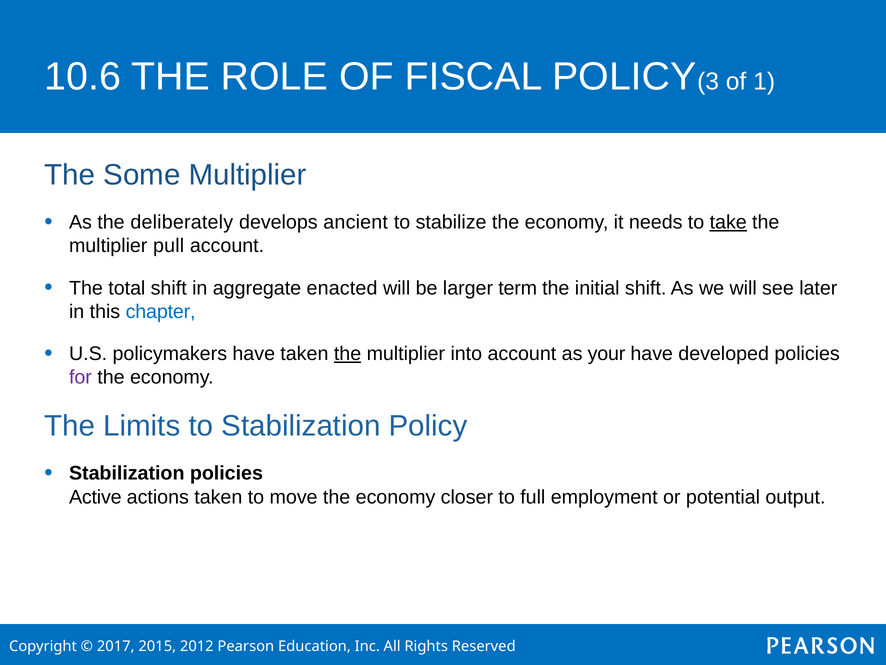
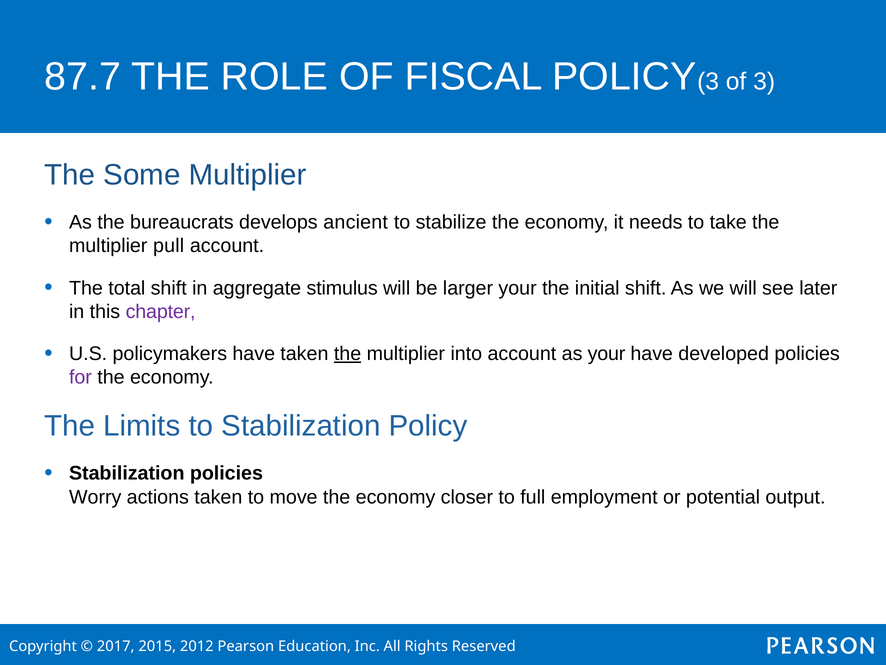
10.6: 10.6 -> 87.7 (83, 77)
of 1: 1 -> 3 (764, 82)
deliberately: deliberately -> bureaucrats (182, 222)
take underline: present -> none (728, 222)
enacted: enacted -> stimulus (342, 288)
larger term: term -> your (518, 288)
chapter colour: blue -> purple (161, 311)
Active: Active -> Worry (95, 497)
